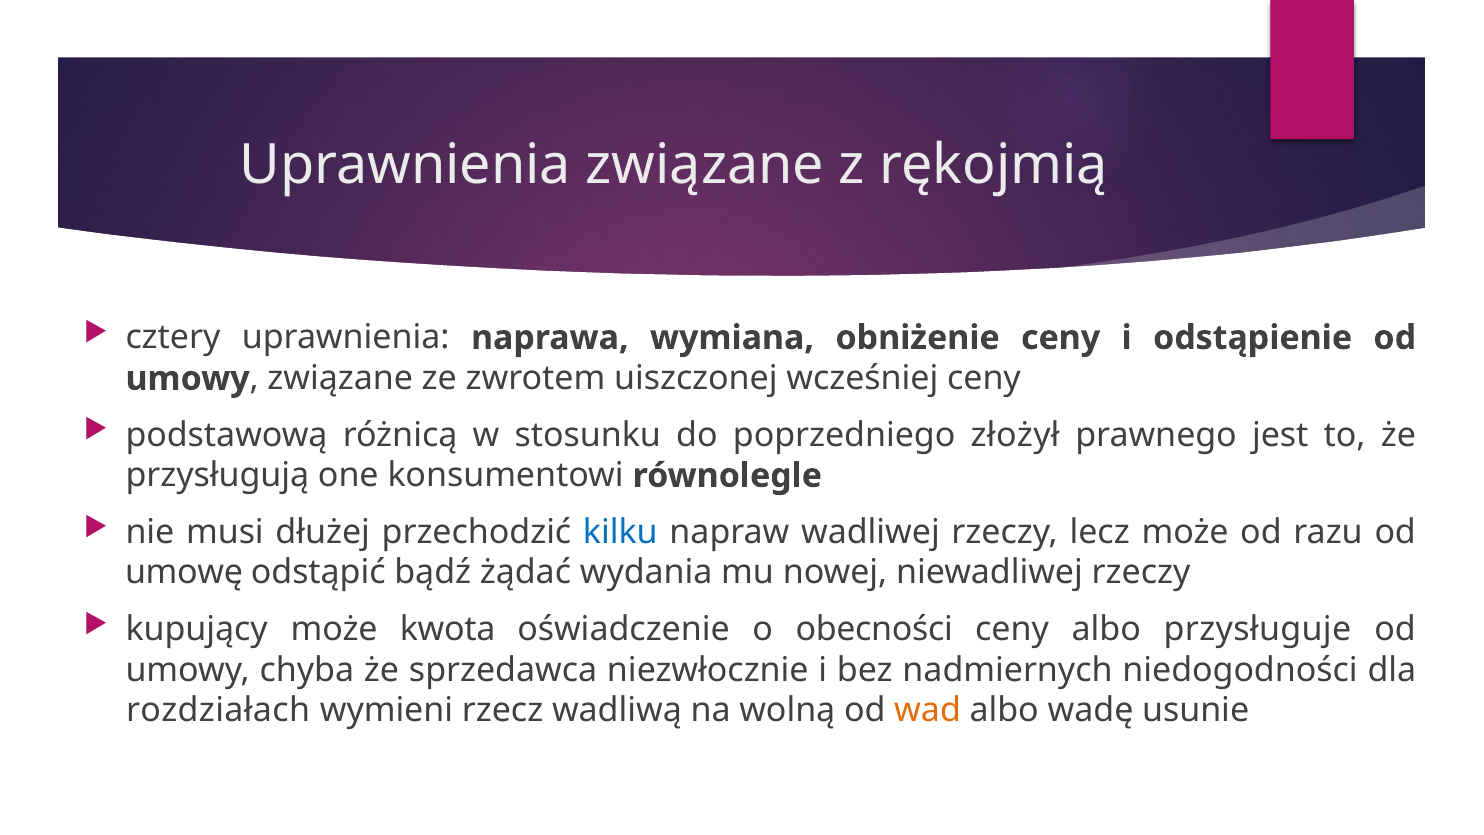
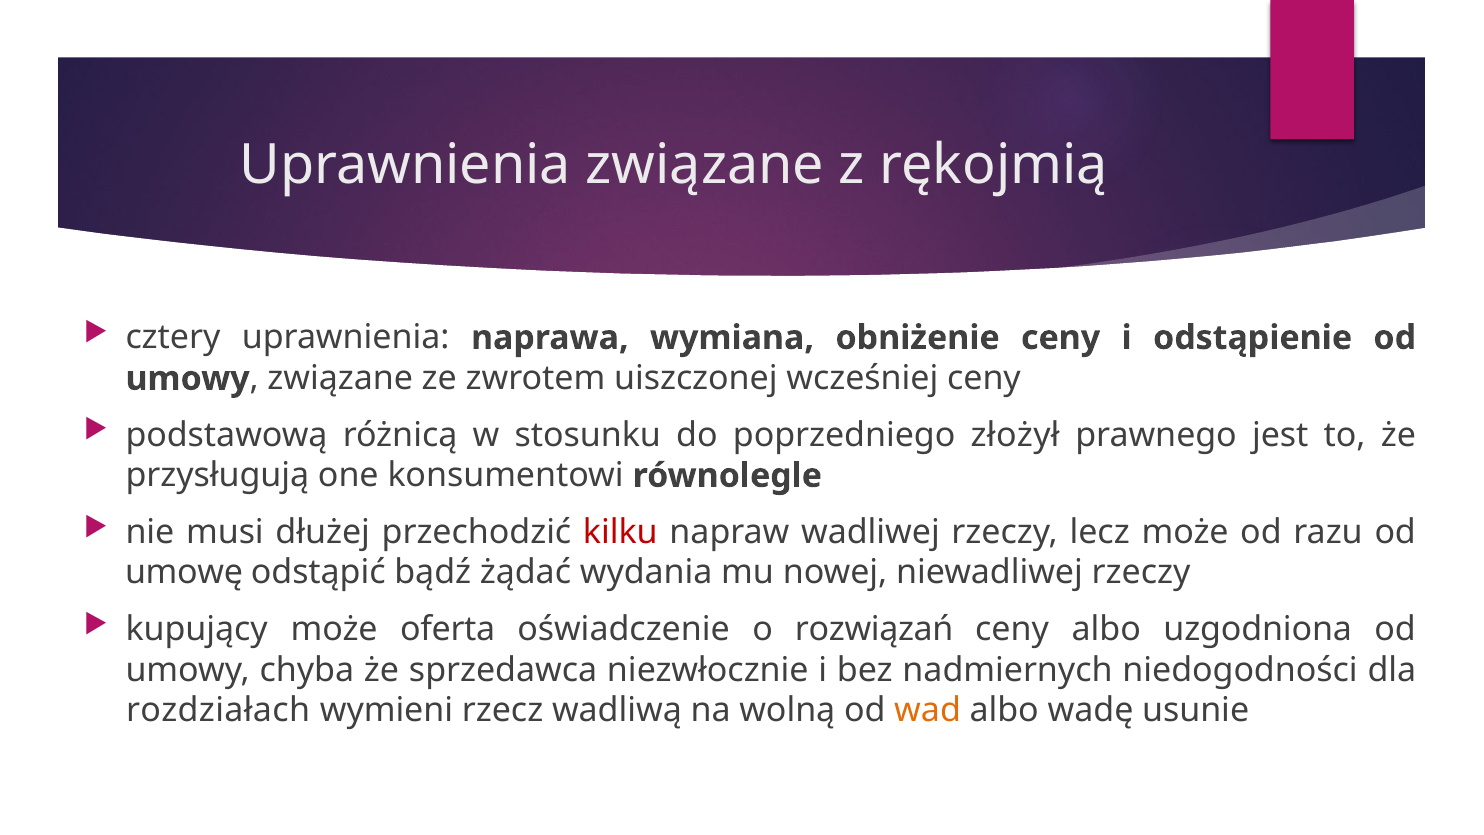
kilku colour: blue -> red (620, 532)
kwota: kwota -> oferta (448, 629)
obecności: obecności -> rozwiązań (874, 629)
przysługuje: przysługuje -> uzgodniona (1258, 629)
